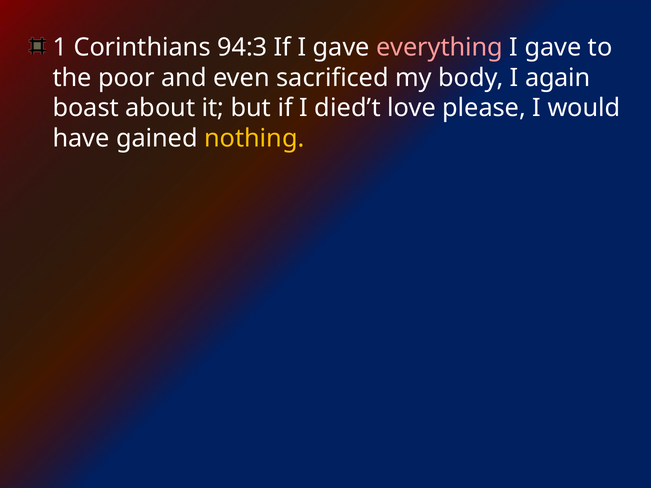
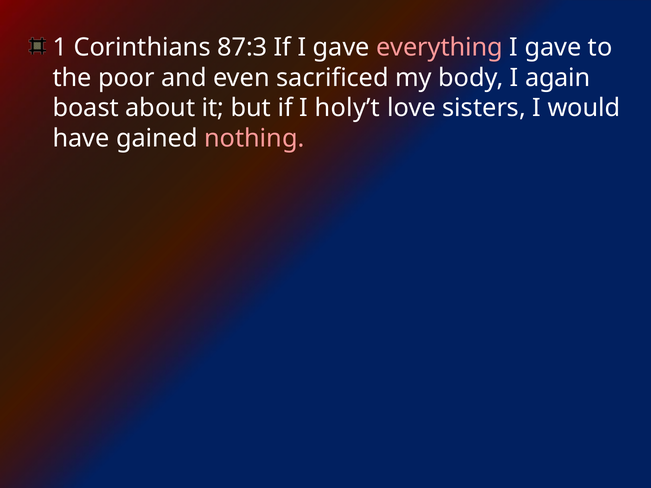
94:3: 94:3 -> 87:3 (242, 47)
died’t: died’t -> holy’t (347, 108)
please: please -> sisters (484, 108)
nothing colour: yellow -> pink (254, 139)
